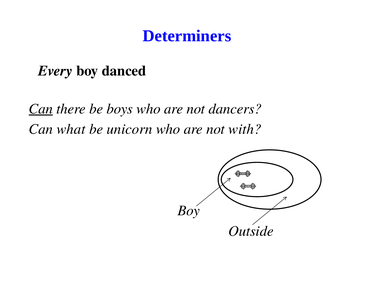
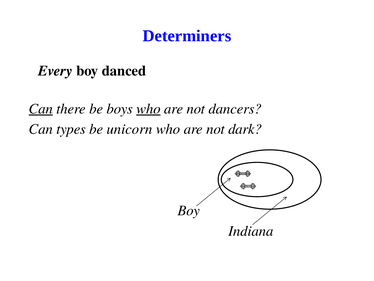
who underline: none -> present (148, 109)
what: what -> types (71, 129)
with: with -> dark (245, 129)
Outside: Outside -> Indiana (251, 231)
